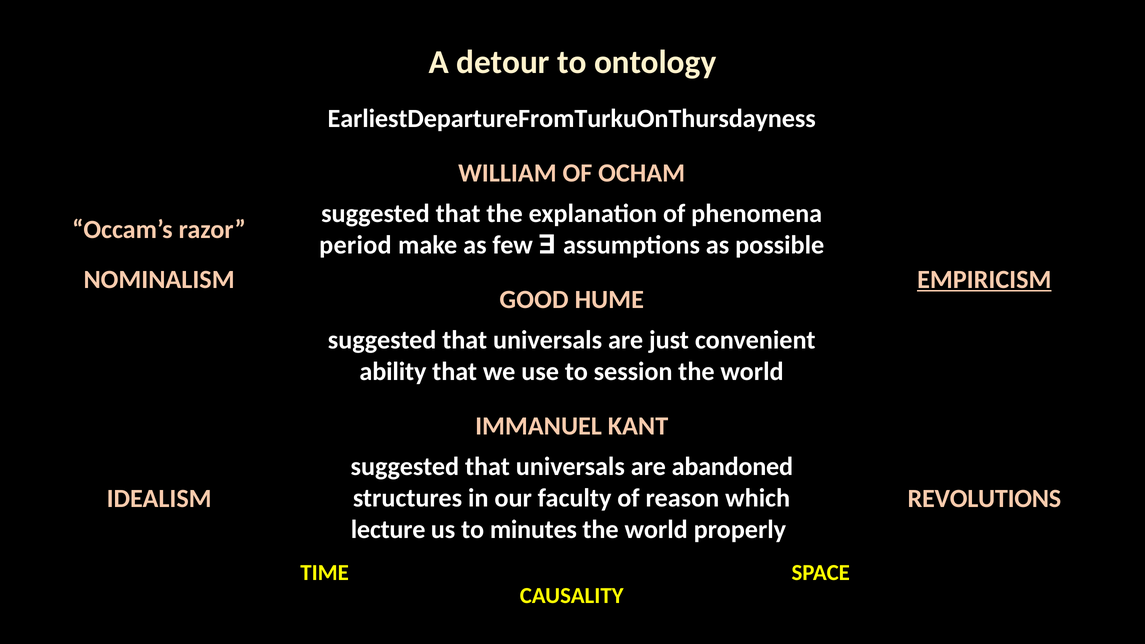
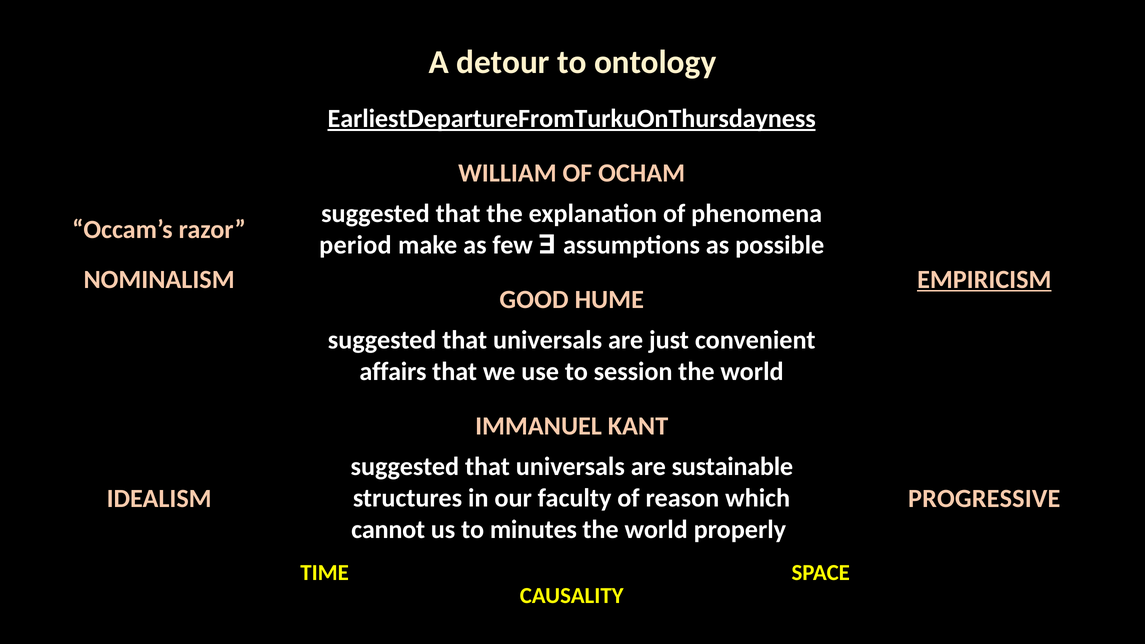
EarliestDepartureFromTurkuOnThursdayness underline: none -> present (572, 119)
ability: ability -> affairs (393, 372)
abandoned: abandoned -> sustainable (732, 467)
REVOLUTIONS: REVOLUTIONS -> PROGRESSIVE (984, 499)
lecture: lecture -> cannot (388, 530)
